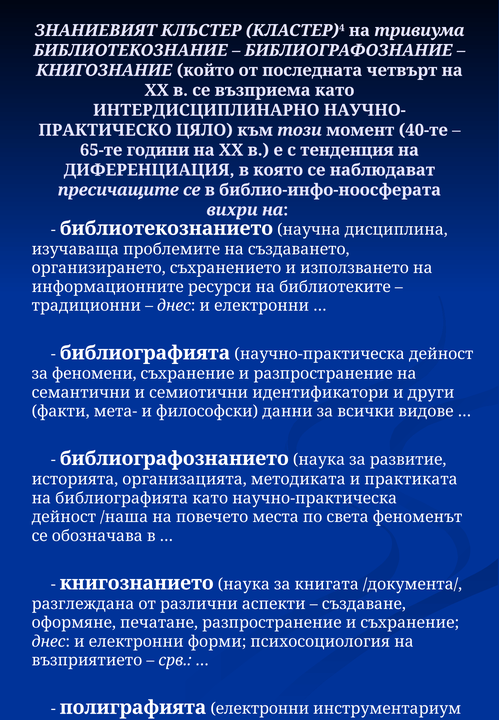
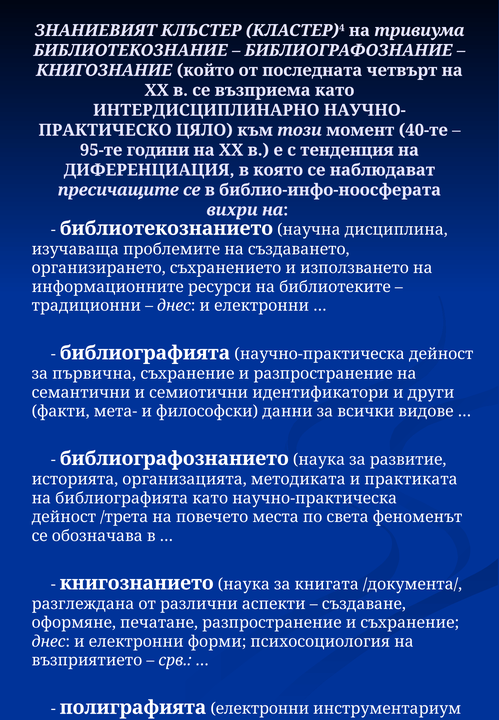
65-те: 65-те -> 95-те (101, 150)
феномени: феномени -> първична (94, 374)
/наша: /наша -> /трета (124, 518)
